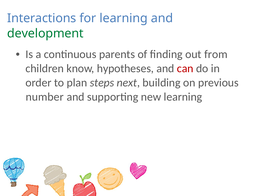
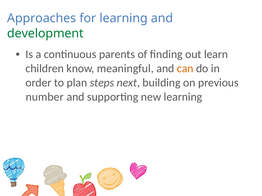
Interactions: Interactions -> Approaches (42, 18)
from: from -> learn (216, 54)
hypotheses: hypotheses -> meaningful (125, 69)
can colour: red -> orange (185, 69)
